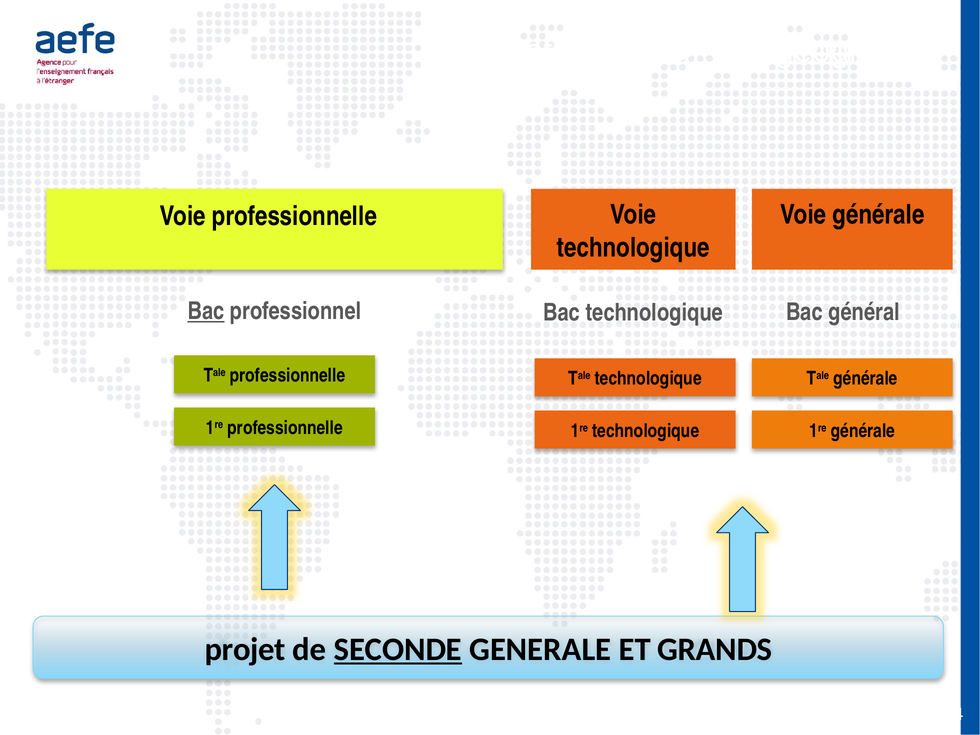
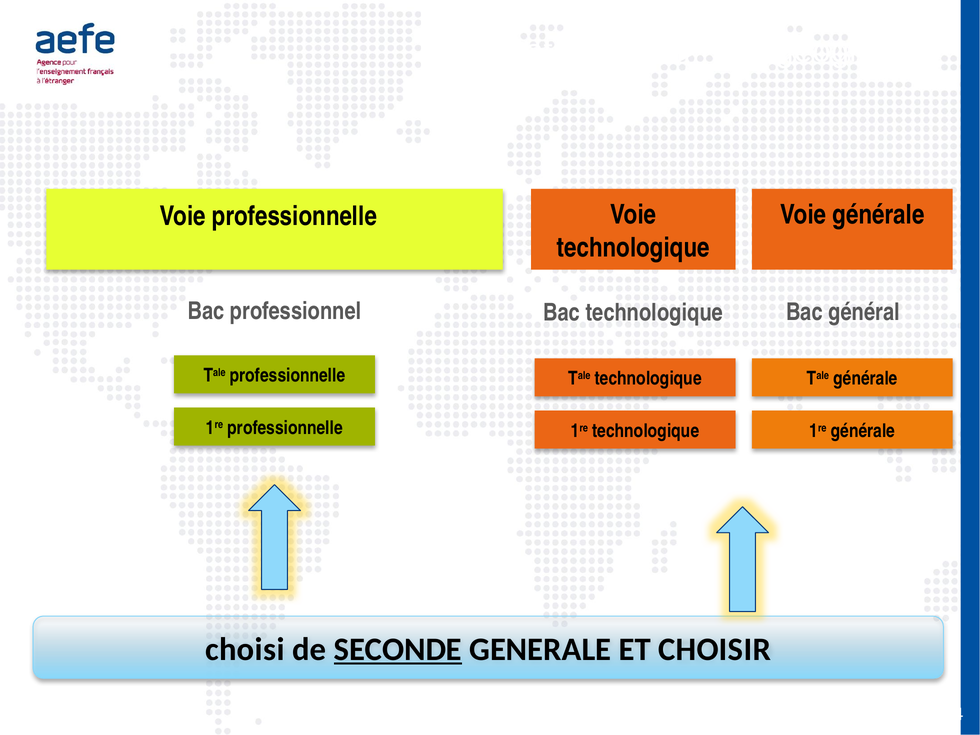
Bac underline: present -> none (206, 311)
projet: projet -> choisi (245, 650)
GRANDS: GRANDS -> CHOISIR (715, 650)
